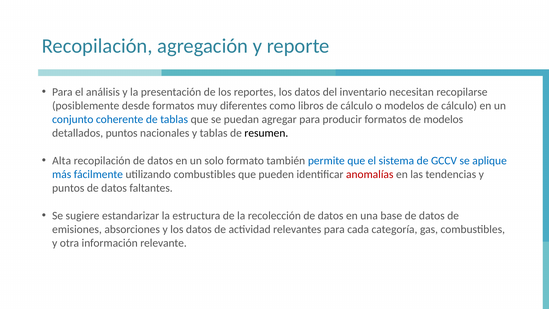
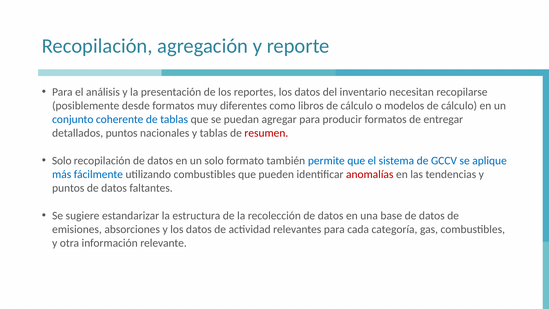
de modelos: modelos -> entregar (443, 119)
resumen colour: black -> red (266, 133)
Alta: Alta -> Solo (62, 161)
